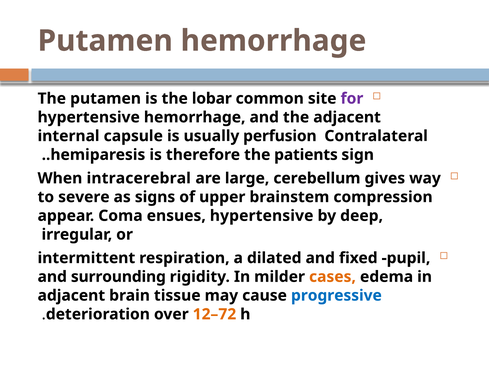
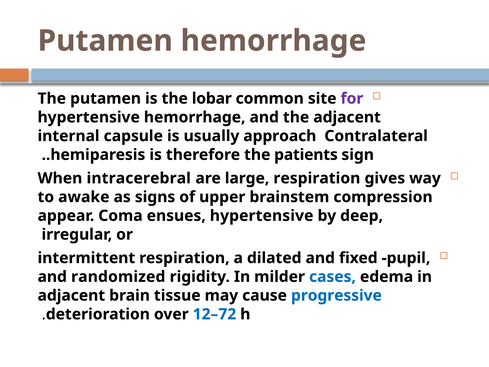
perfusion: perfusion -> approach (280, 136)
large cerebellum: cerebellum -> respiration (317, 178)
severe: severe -> awake (84, 197)
surrounding: surrounding -> randomized (118, 277)
cases colour: orange -> blue (332, 277)
12–72 colour: orange -> blue (214, 314)
